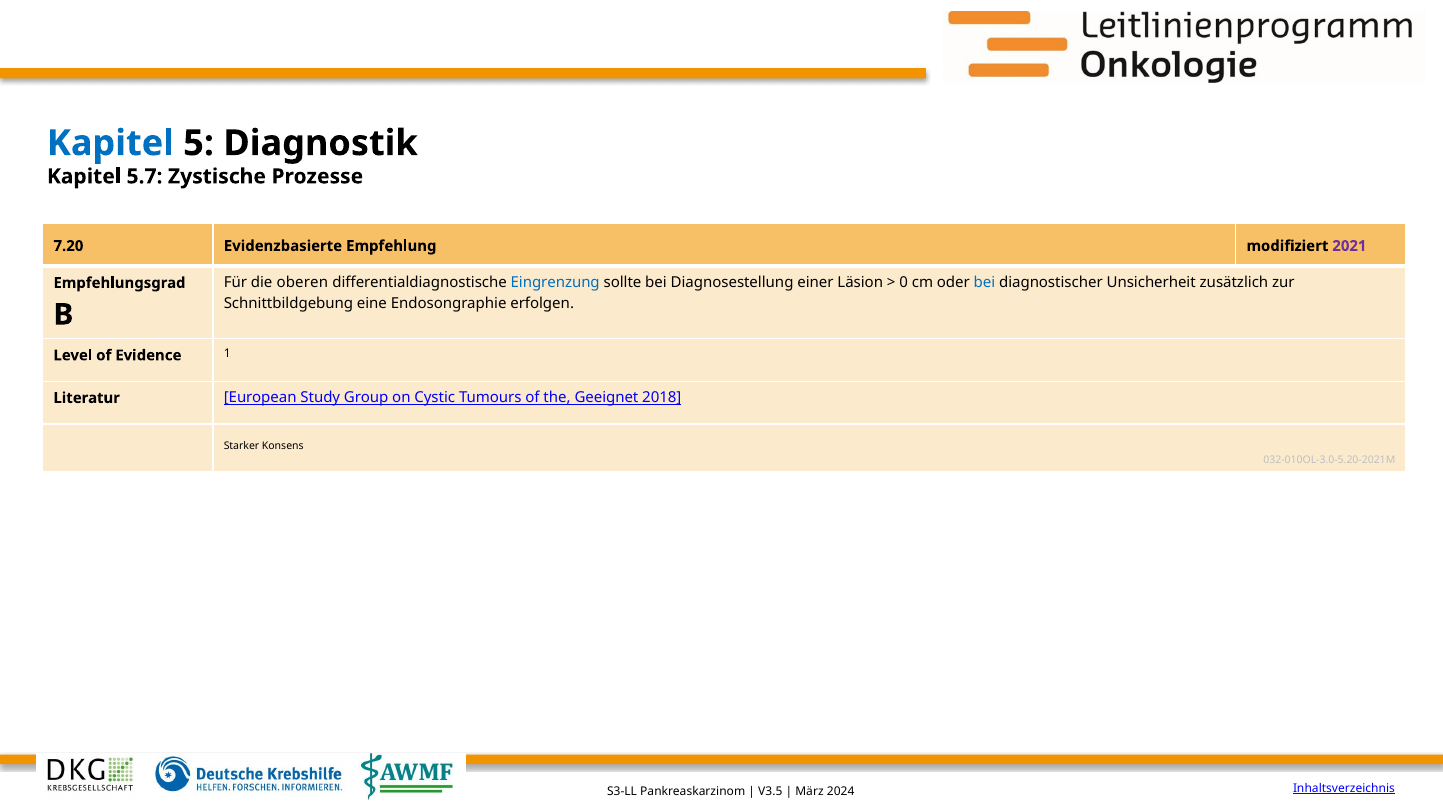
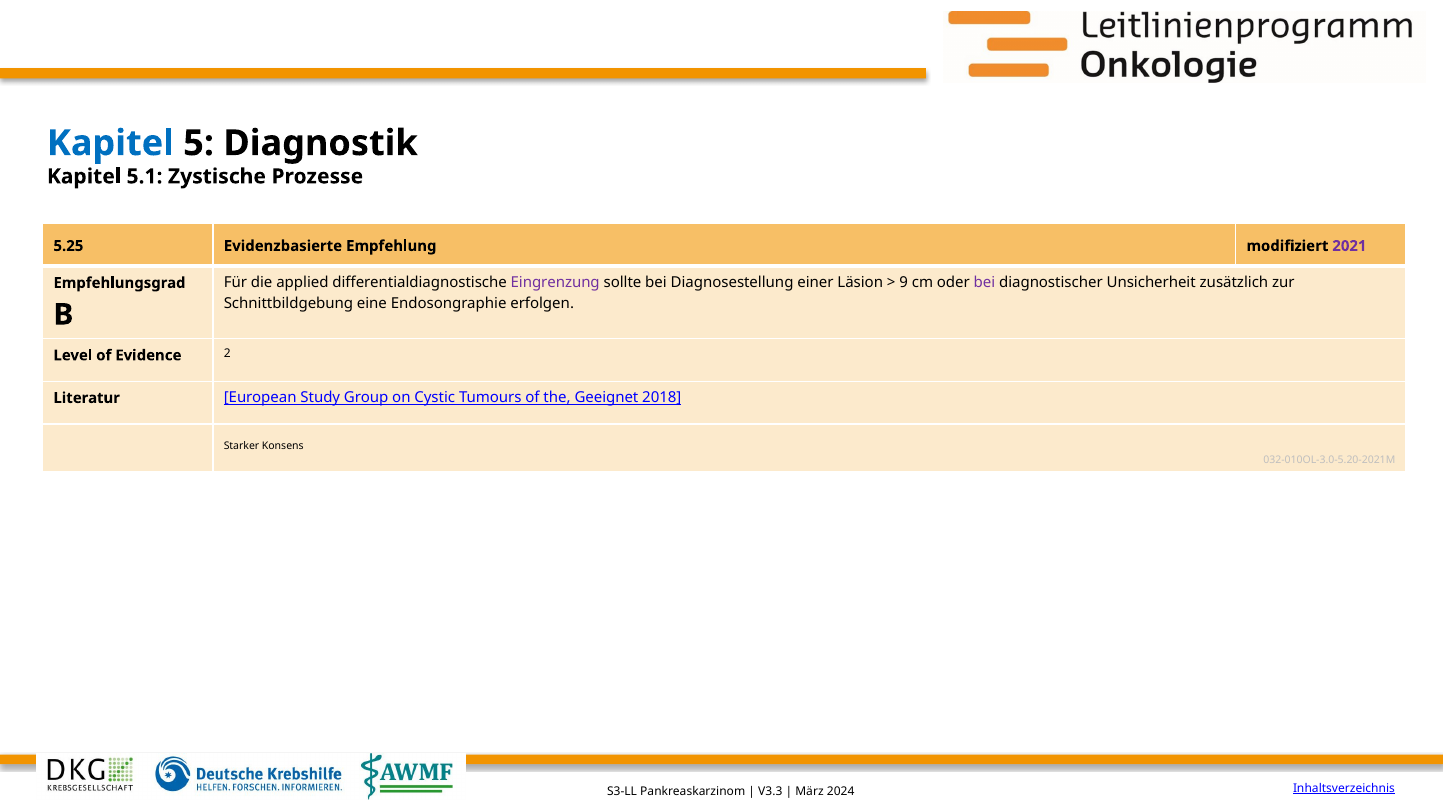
5.7: 5.7 -> 5.1 (145, 176)
7.20: 7.20 -> 5.25 (68, 246)
oberen: oberen -> applied (302, 283)
Eingrenzung colour: blue -> purple (555, 283)
0: 0 -> 9 (904, 283)
bei colour: blue -> purple (984, 283)
1: 1 -> 2 (227, 353)
V3.5: V3.5 -> V3.3 (770, 791)
